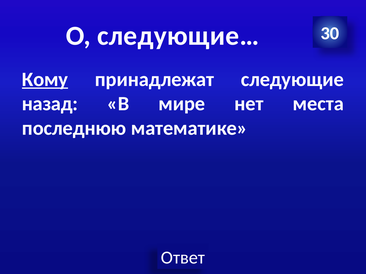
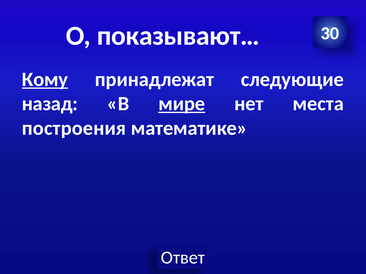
следующие…: следующие… -> показывают… (178, 36)
мире underline: none -> present (182, 104)
последнюю: последнюю -> построения (74, 128)
